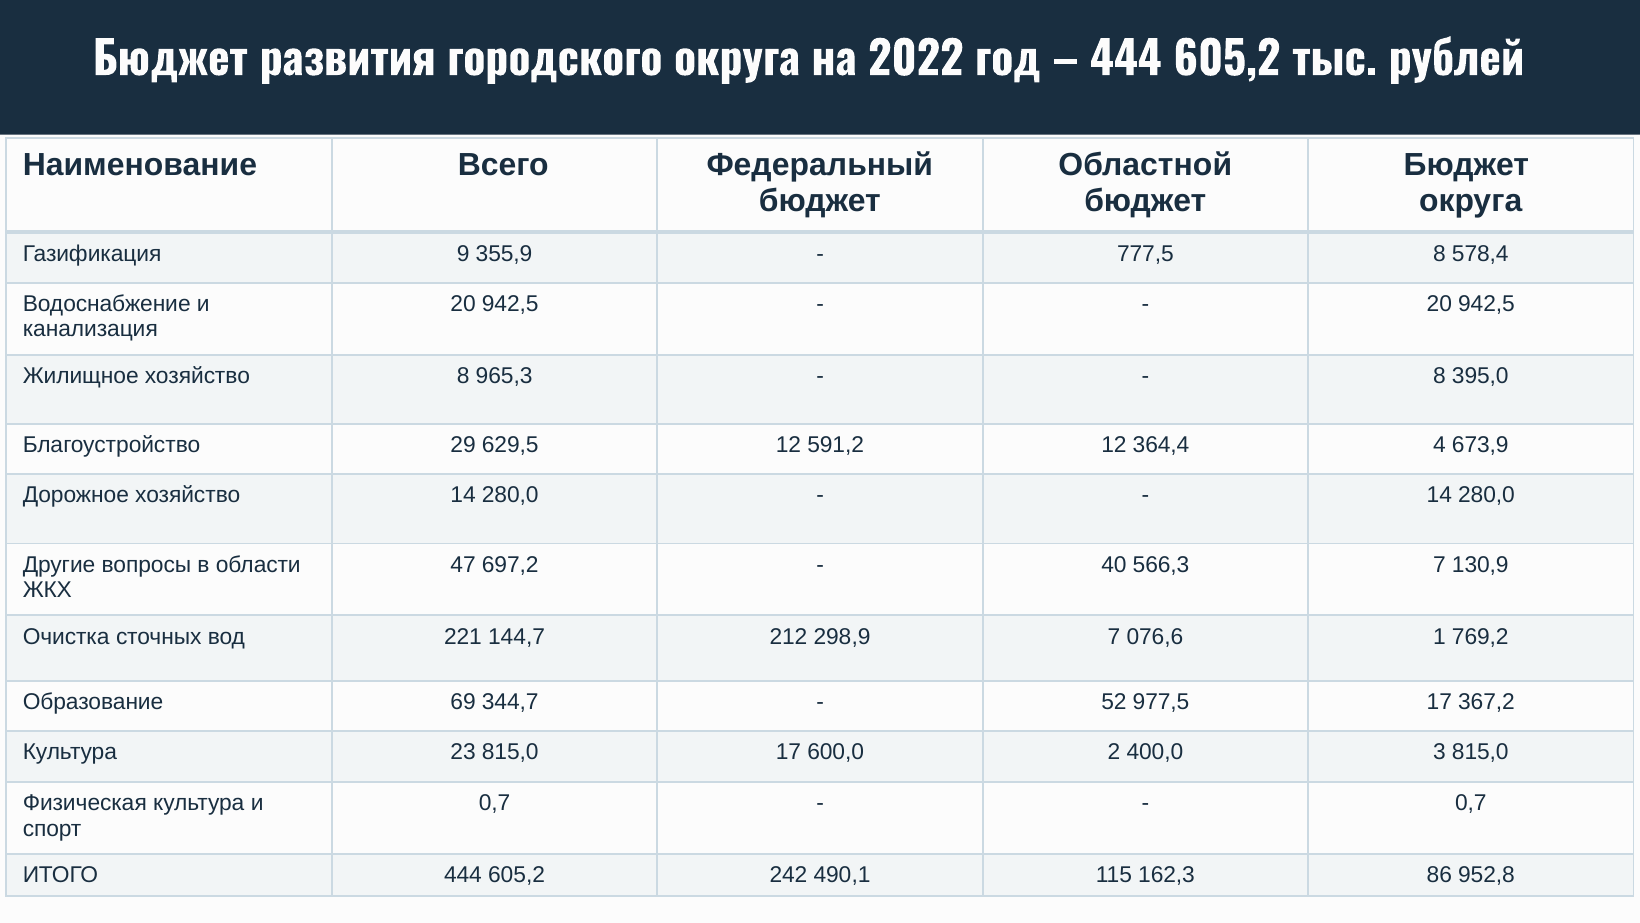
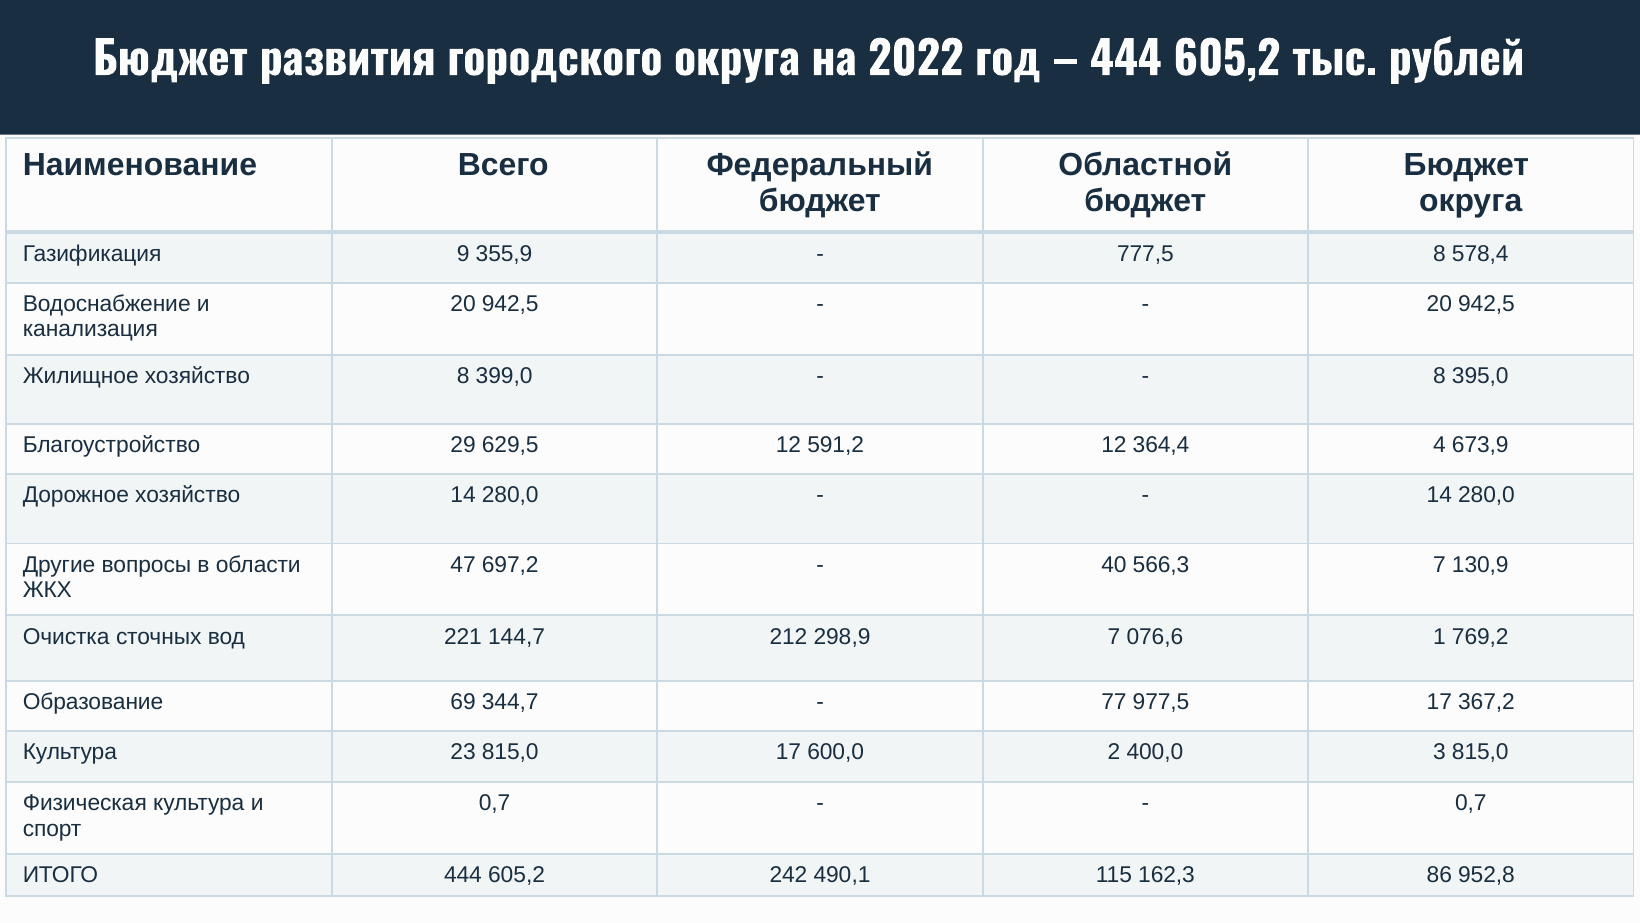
965,3: 965,3 -> 399,0 (504, 376)
52: 52 -> 77 (1114, 702)
